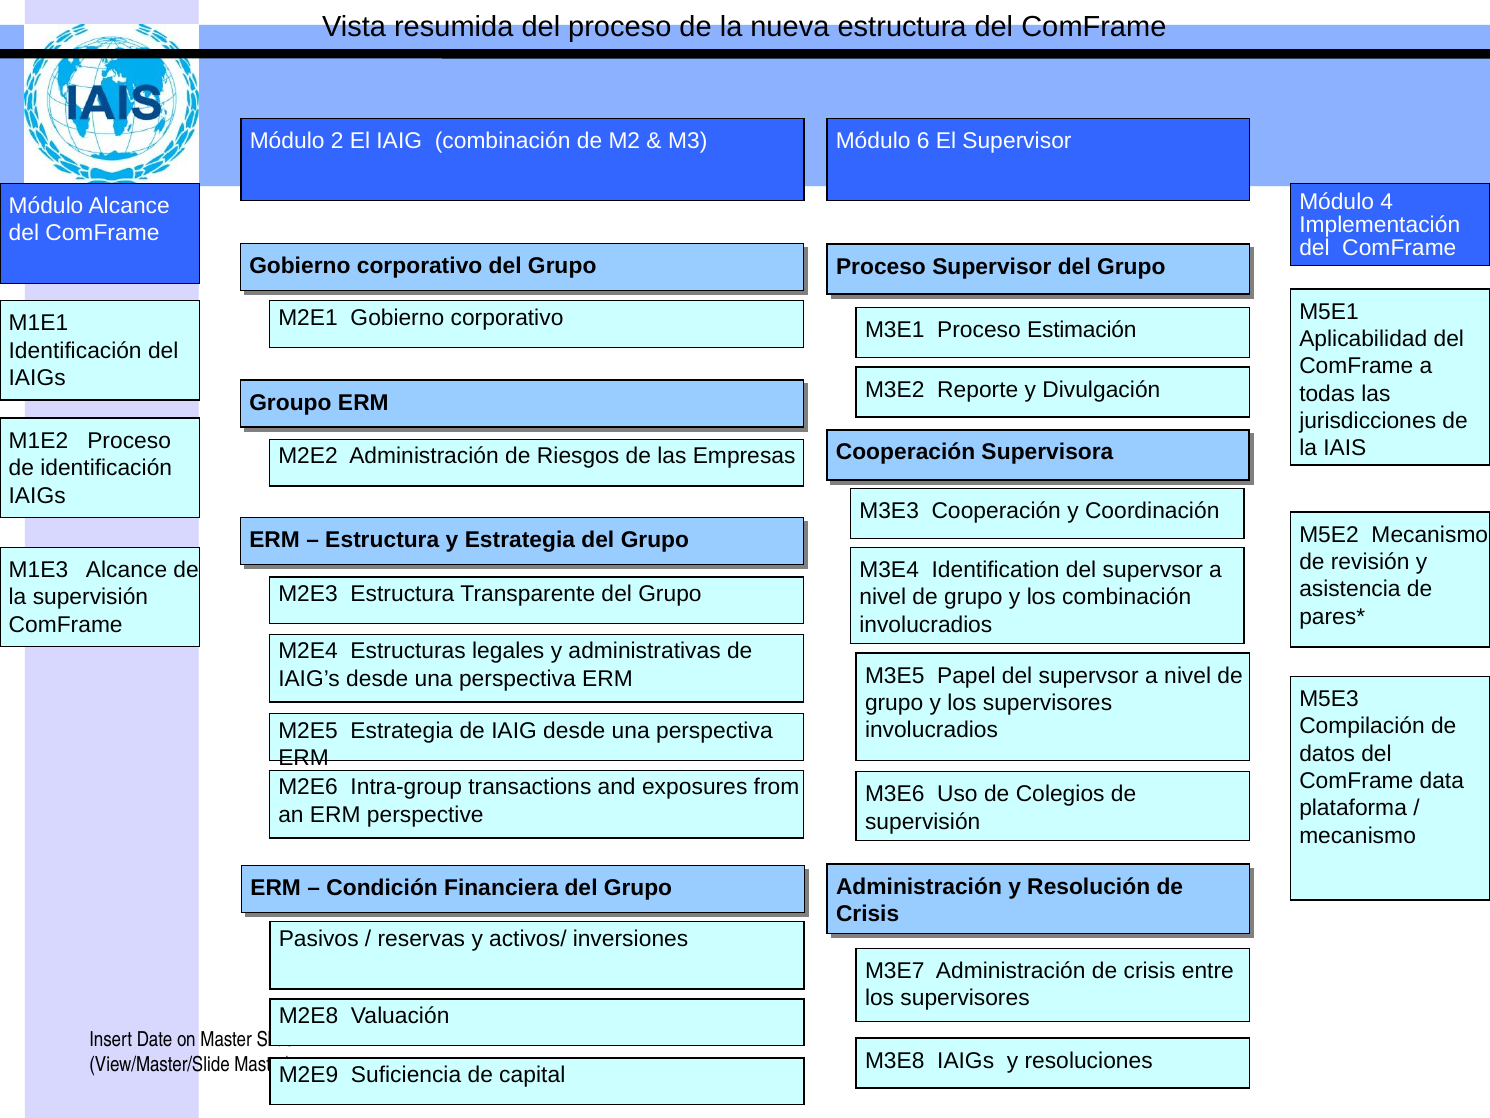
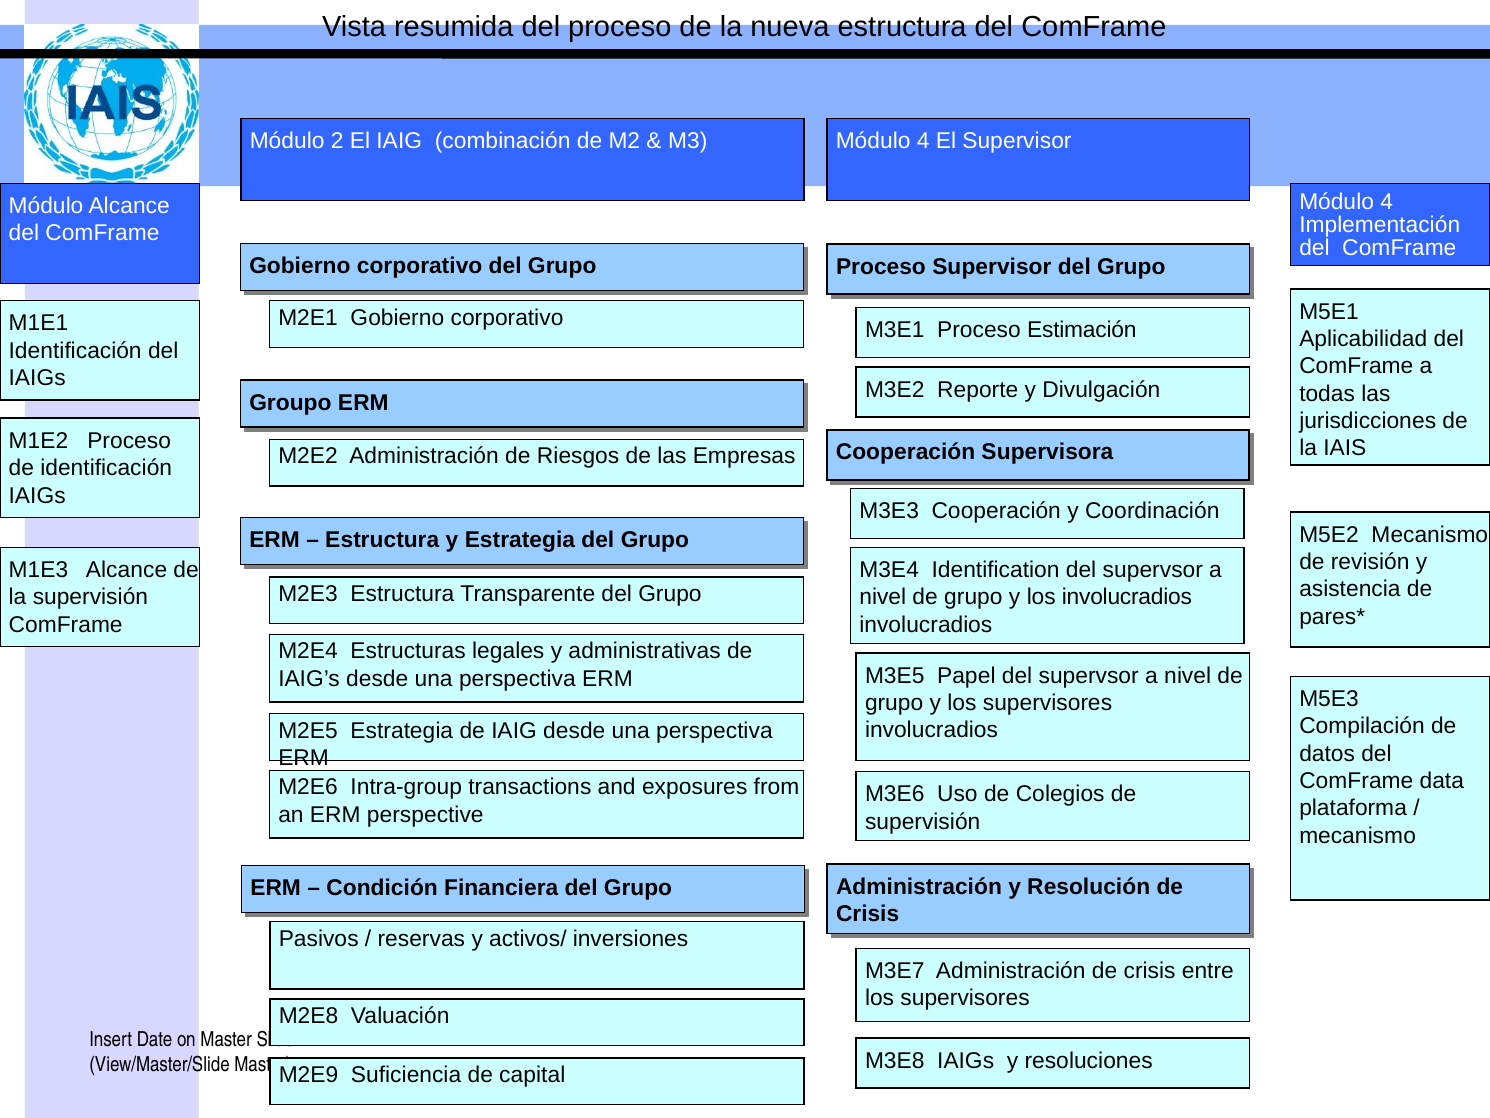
M3 Módulo 6: 6 -> 4 (923, 141)
los combinación: combinación -> involucradios (1127, 597)
